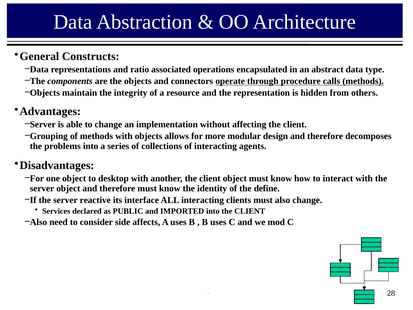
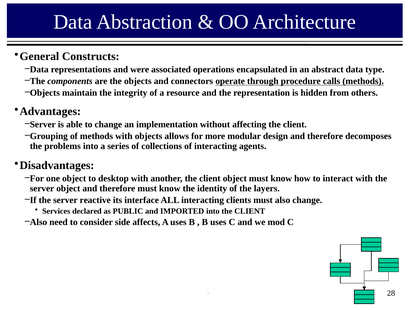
ratio: ratio -> were (140, 69)
define: define -> layers (267, 188)
